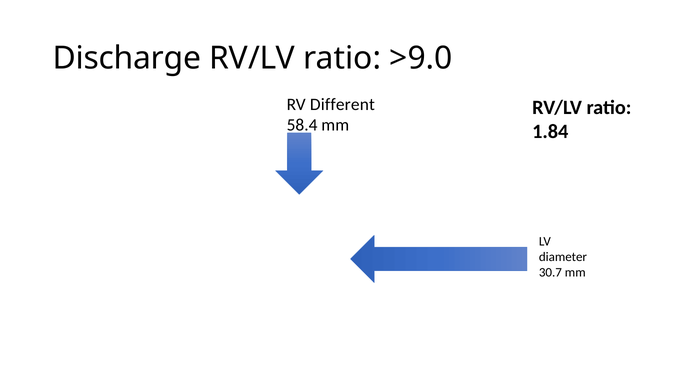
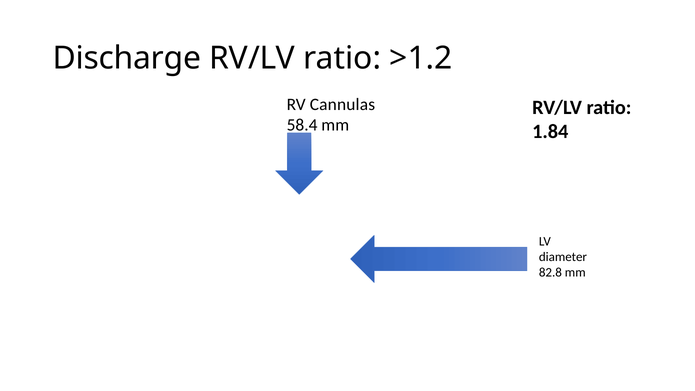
>9.0: >9.0 -> >1.2 (421, 58)
Different: Different -> Cannulas (342, 104)
30.7: 30.7 -> 82.8 (550, 273)
